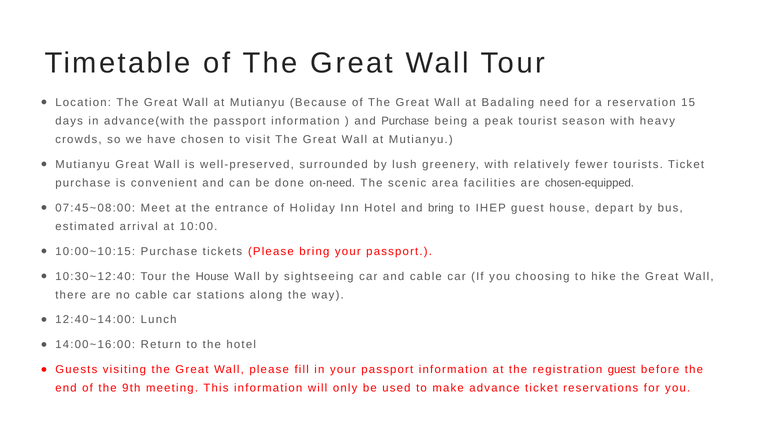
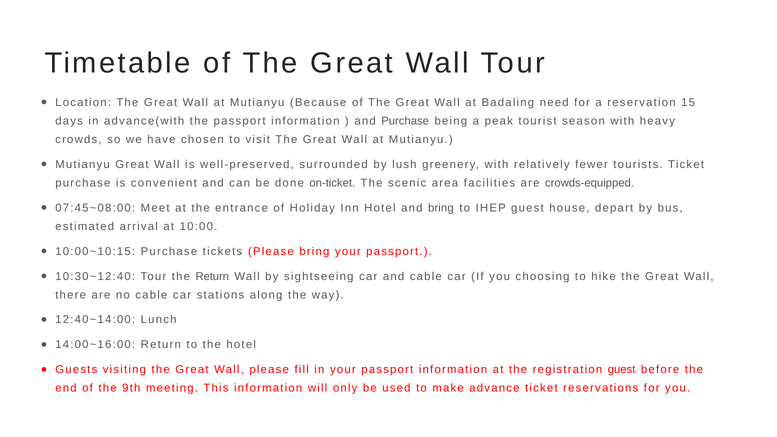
on-need: on-need -> on-ticket (332, 183)
chosen-equipped: chosen-equipped -> crowds-equipped (589, 183)
the House: House -> Return (212, 276)
